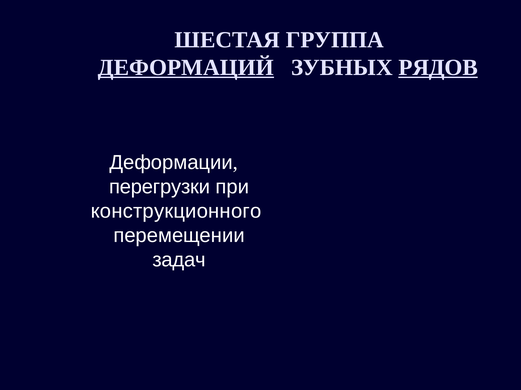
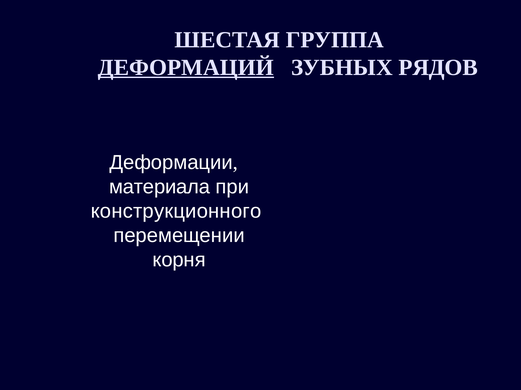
РЯДОВ underline: present -> none (438, 68)
перегрузки: перегрузки -> материала (160, 187)
задач: задач -> корня (179, 260)
